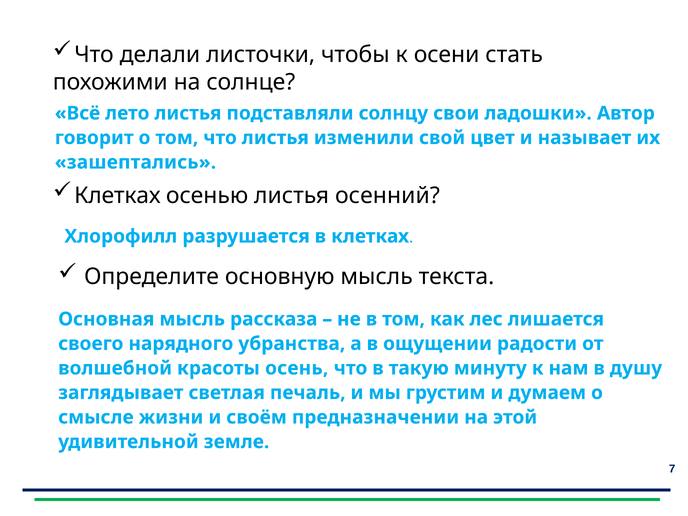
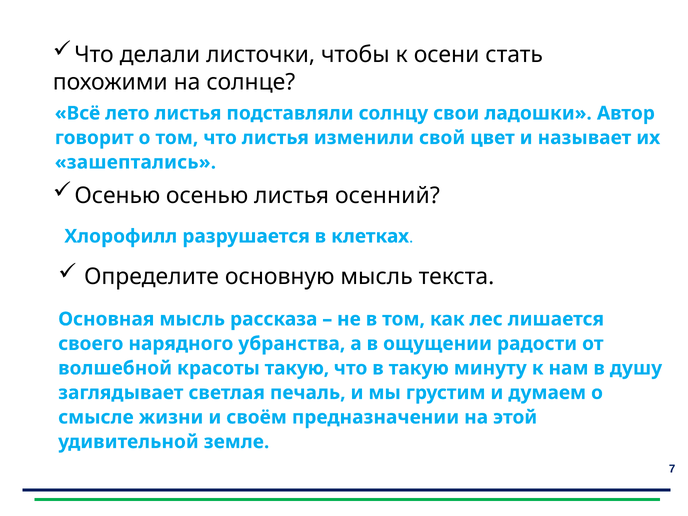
Клетках: Клетках -> Осенью (117, 195)
красоты осень: осень -> такую (297, 368)
